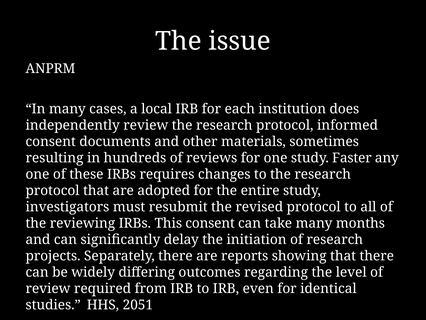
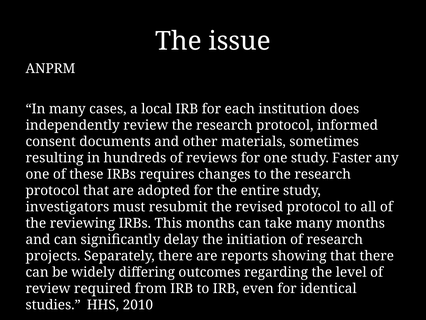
This consent: consent -> months (210, 223)
2051: 2051 -> 2010 (138, 305)
